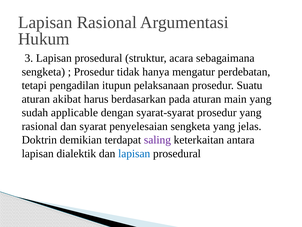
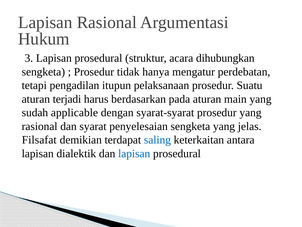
sebagaimana: sebagaimana -> dihubungkan (225, 58)
akibat: akibat -> terjadi (67, 99)
Doktrin: Doktrin -> Filsafat (39, 140)
saling colour: purple -> blue (157, 140)
